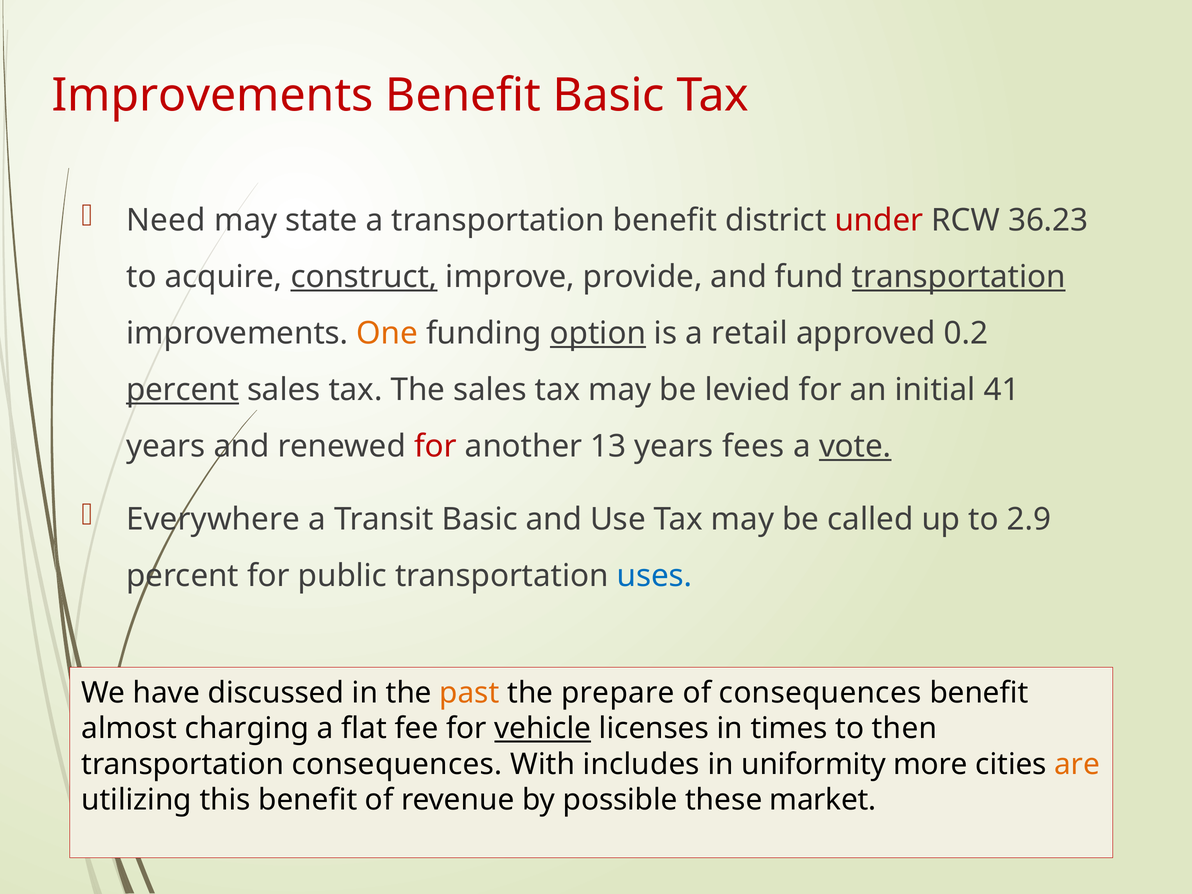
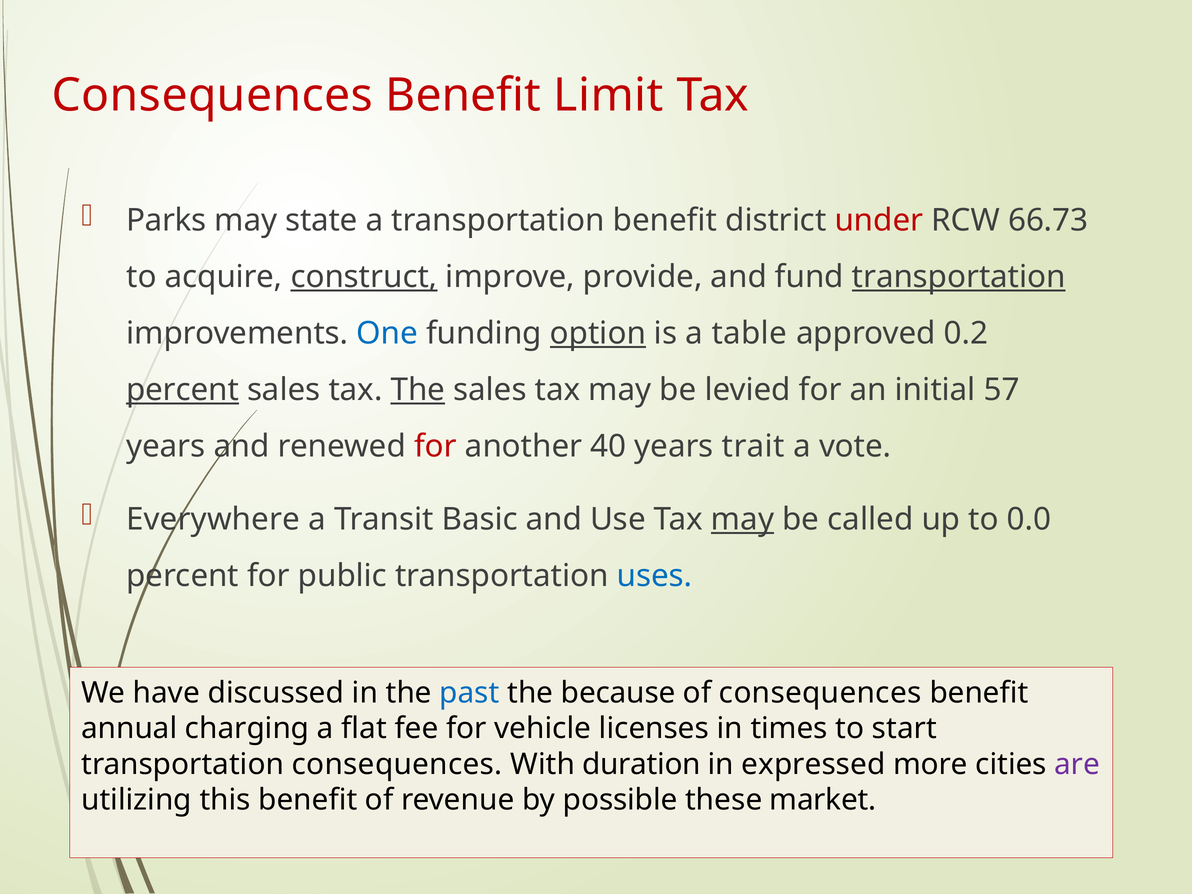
Improvements: Improvements -> Consequences (212, 95)
Benefit Basic: Basic -> Limit (608, 95)
Need: Need -> Parks (166, 220)
36.23: 36.23 -> 66.73 (1048, 220)
One colour: orange -> blue (387, 333)
retail: retail -> table (749, 333)
The underline: none -> present (418, 390)
41: 41 -> 57 (1002, 390)
13: 13 -> 40 (608, 446)
fees: fees -> trait (753, 446)
vote underline: present -> none (855, 446)
may underline: none -> present (743, 519)
2.9: 2.9 -> 0.0 (1029, 519)
past colour: orange -> blue (469, 693)
prepare: prepare -> because (618, 693)
almost: almost -> annual (129, 729)
vehicle underline: present -> none (543, 729)
then: then -> start (905, 729)
includes: includes -> duration (641, 764)
uniformity: uniformity -> expressed (813, 764)
are colour: orange -> purple (1077, 764)
